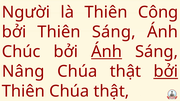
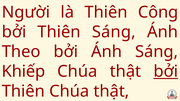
Chúc: Chúc -> Theo (21, 52)
Ánh underline: present -> none (107, 52)
Nâng: Nâng -> Khiếp (23, 72)
